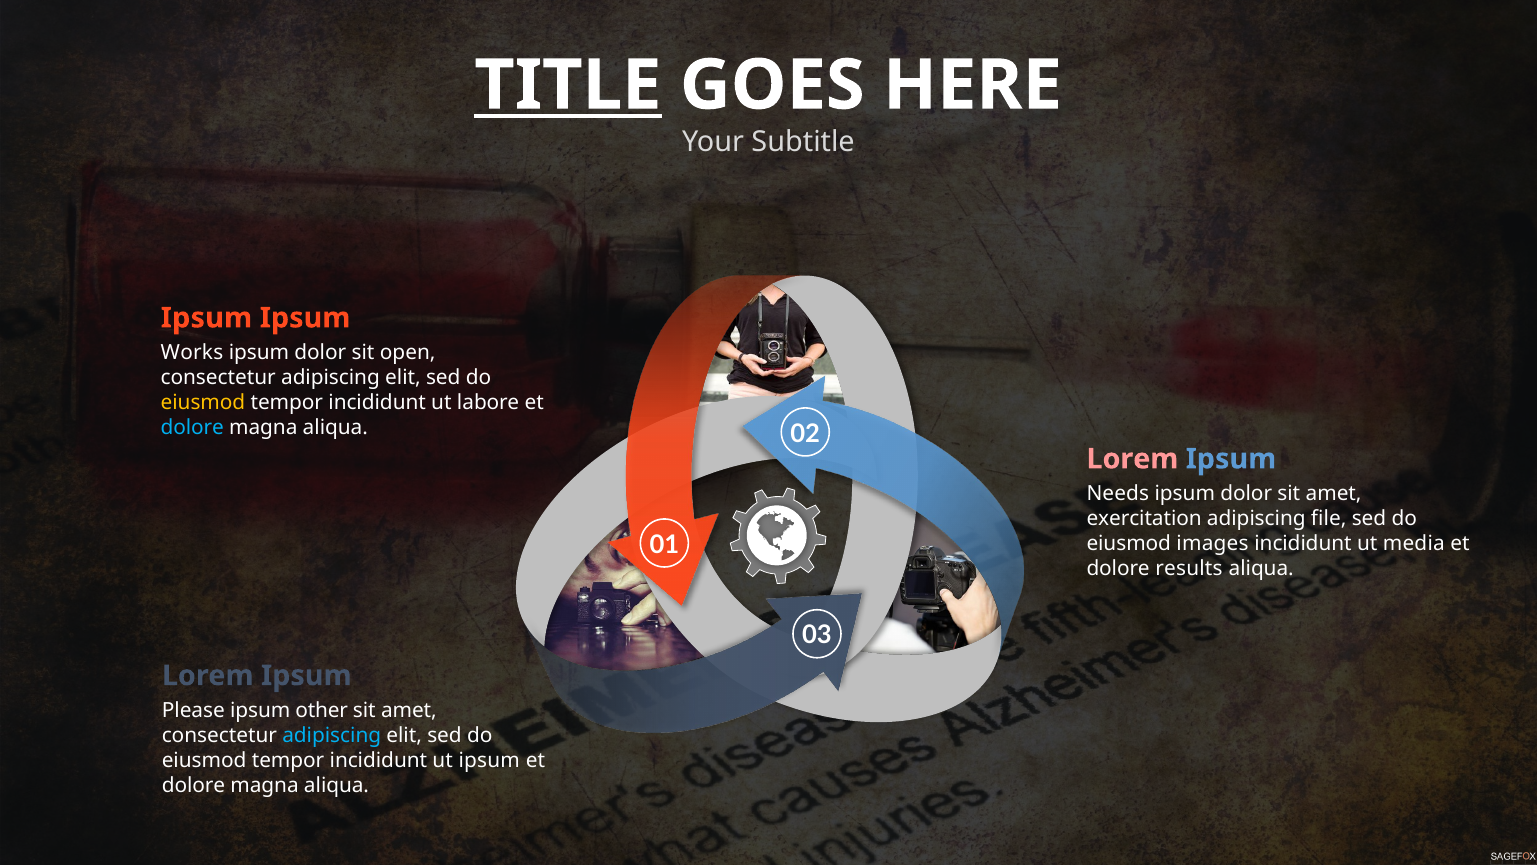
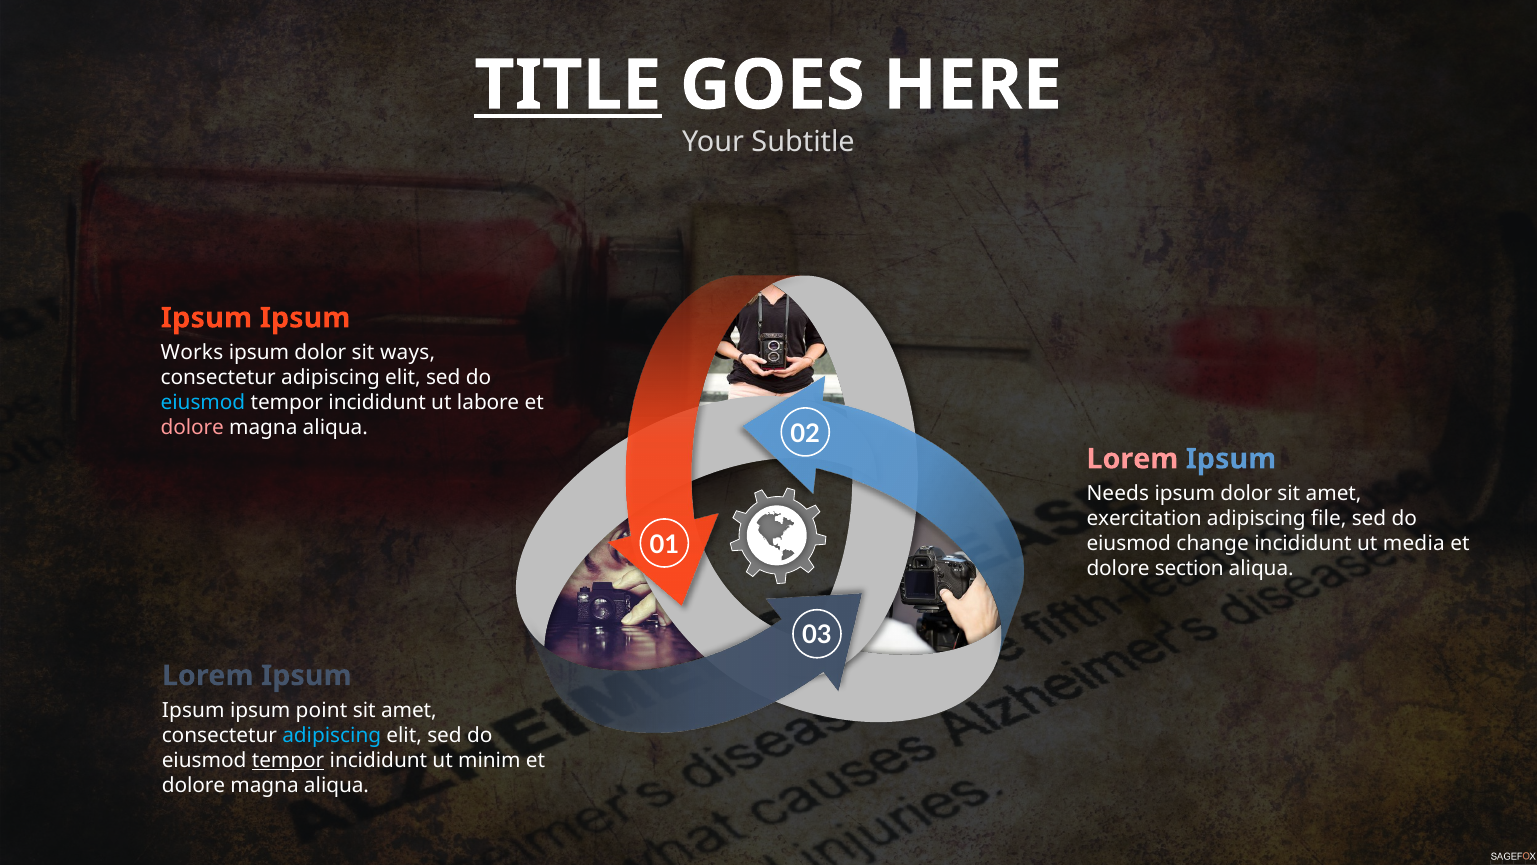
open: open -> ways (408, 353)
eiusmod colour: yellow -> light blue (203, 403)
dolore colour: light blue -> pink (192, 428)
images: images -> change (1213, 544)
results: results -> section (1189, 569)
Please: Please -> Ipsum (193, 710)
other: other -> point (322, 710)
tempor underline: none -> present (288, 760)
ut ipsum: ipsum -> minim (489, 760)
